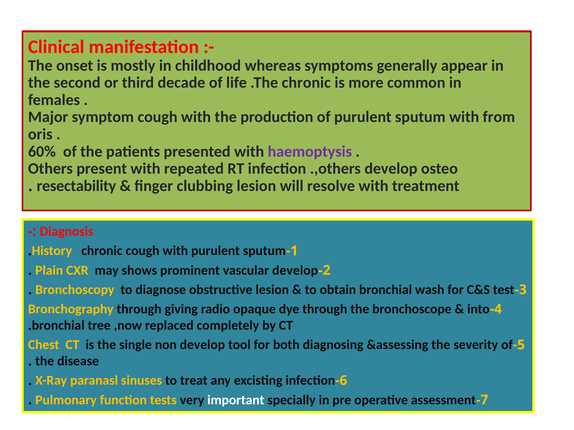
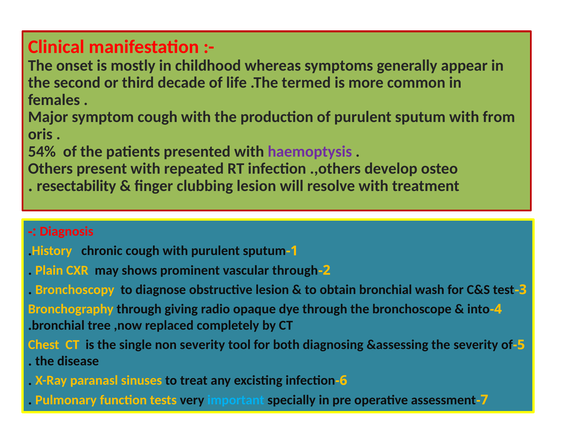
.The chronic: chronic -> termed (306, 83)
60%: 60% -> 54% (42, 152)
vascular develop: develop -> through (295, 271)
non develop: develop -> severity (202, 345)
important colour: white -> light blue (236, 400)
